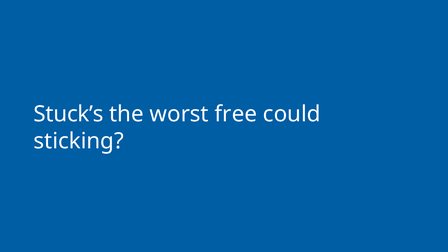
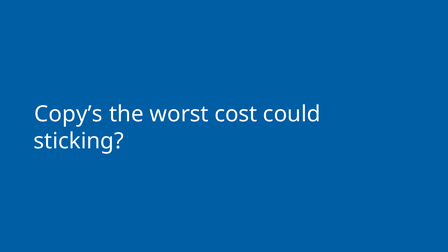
Stuck’s: Stuck’s -> Copy’s (68, 114)
free: free -> cost (236, 114)
